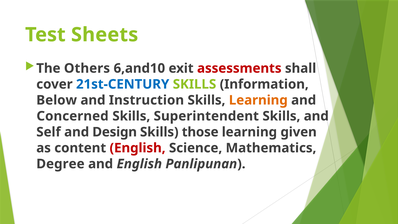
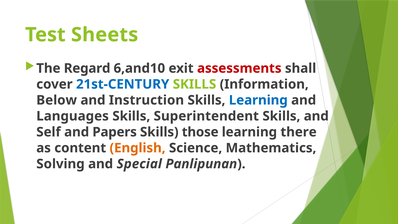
Others: Others -> Regard (87, 68)
Learning colour: orange -> blue (258, 100)
Concerned: Concerned -> Languages (73, 116)
Design: Design -> Papers (115, 132)
given: given -> there (299, 132)
English colour: red -> orange (138, 148)
Degree: Degree -> Solving (60, 164)
and English: English -> Special (139, 164)
